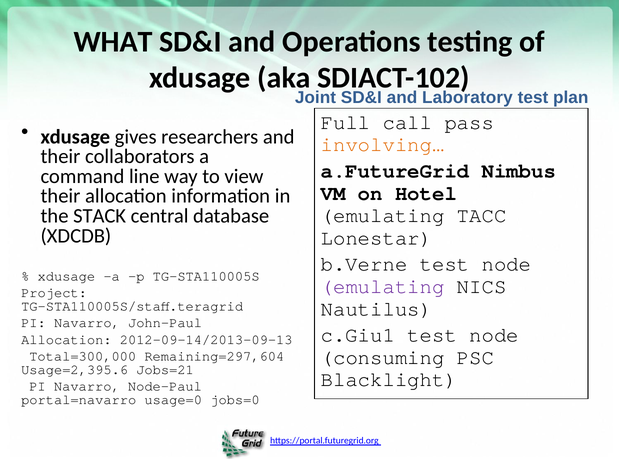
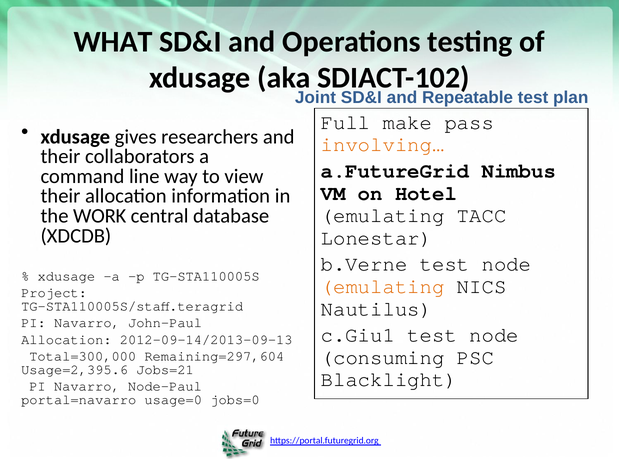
Laboratory: Laboratory -> Repeatable (468, 98)
call: call -> make (407, 122)
STACK: STACK -> WORK (100, 216)
emulating colour: purple -> orange (383, 287)
